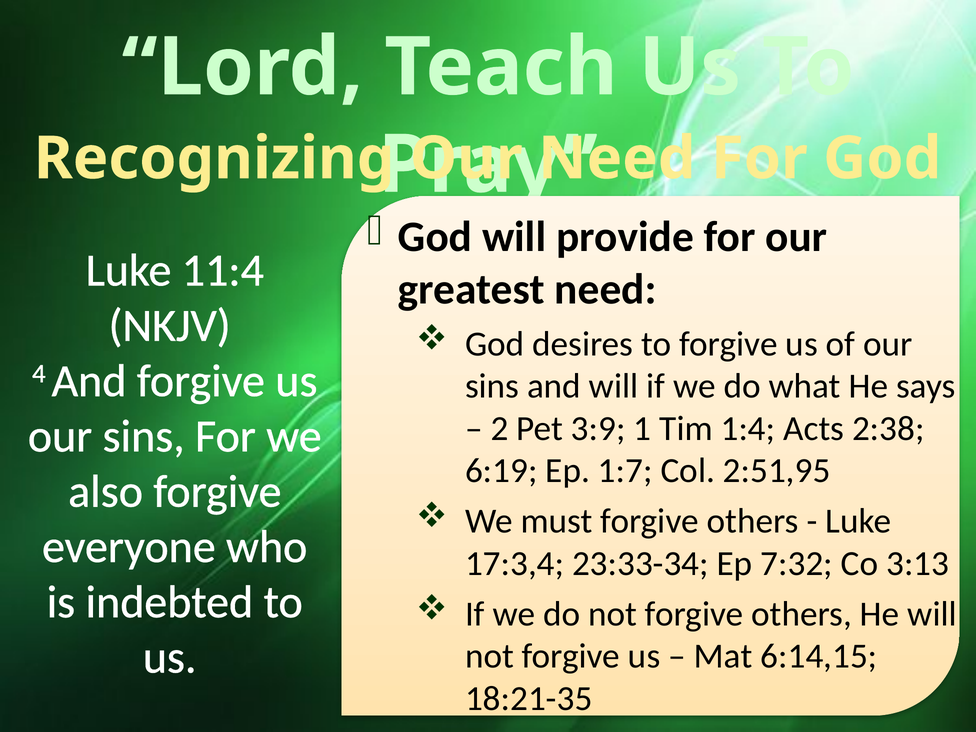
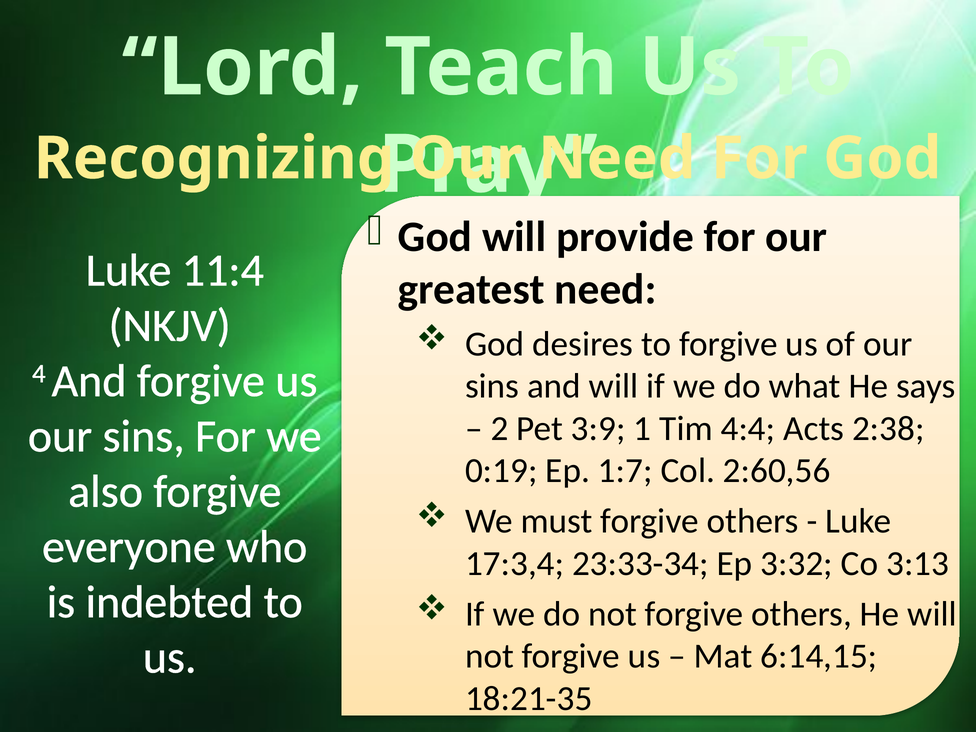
1:4: 1:4 -> 4:4 (748, 429)
6:19: 6:19 -> 0:19 (501, 471)
2:51,95: 2:51,95 -> 2:60,56 (777, 471)
7:32: 7:32 -> 3:32 (797, 563)
